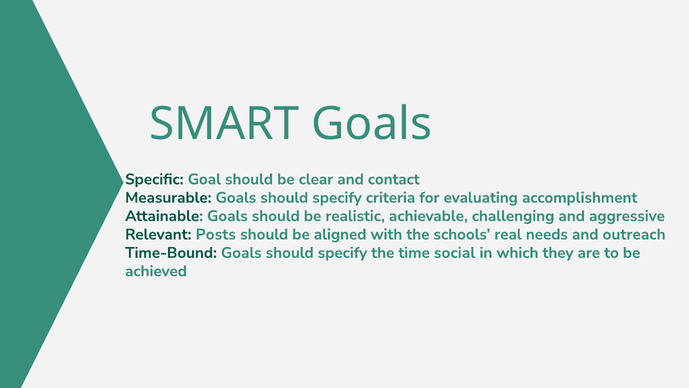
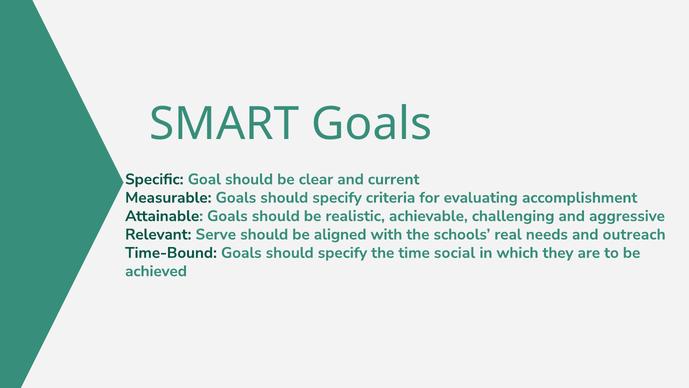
contact: contact -> current (394, 179)
Posts: Posts -> Serve (216, 234)
